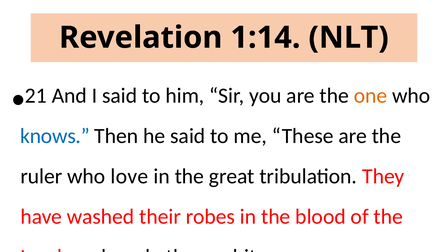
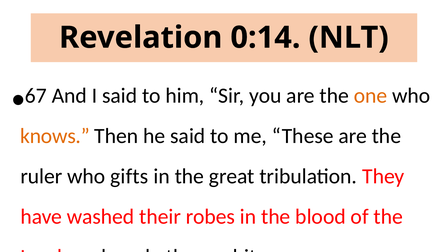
1:14: 1:14 -> 0:14 (265, 38)
21: 21 -> 67 (36, 96)
knows colour: blue -> orange (55, 136)
love: love -> gifts (129, 176)
